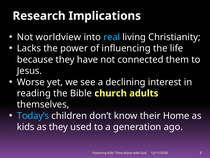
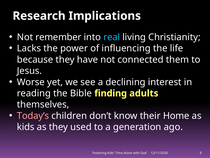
worldview: worldview -> remember (58, 37)
church: church -> finding (111, 93)
Today’s colour: light blue -> pink (33, 115)
